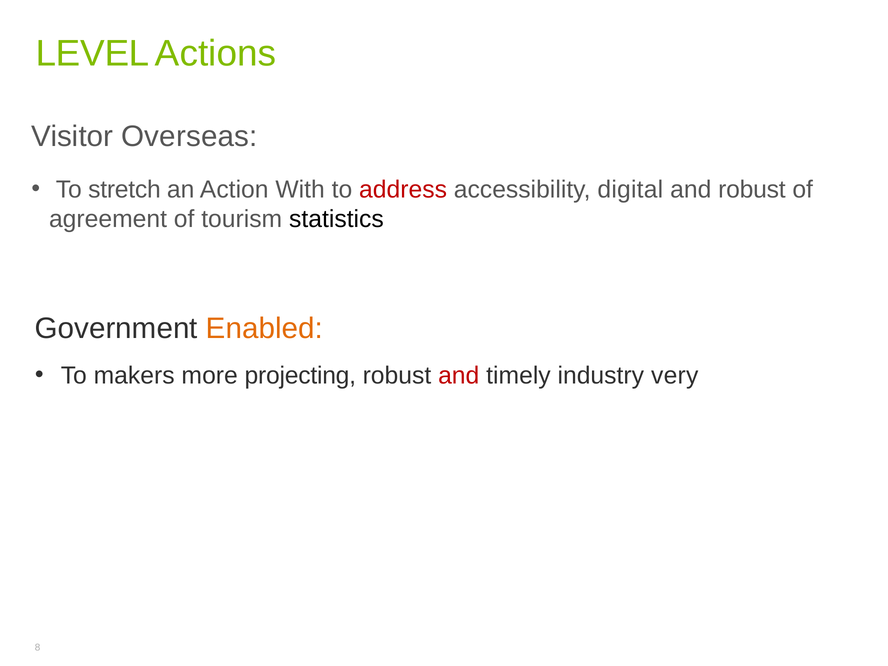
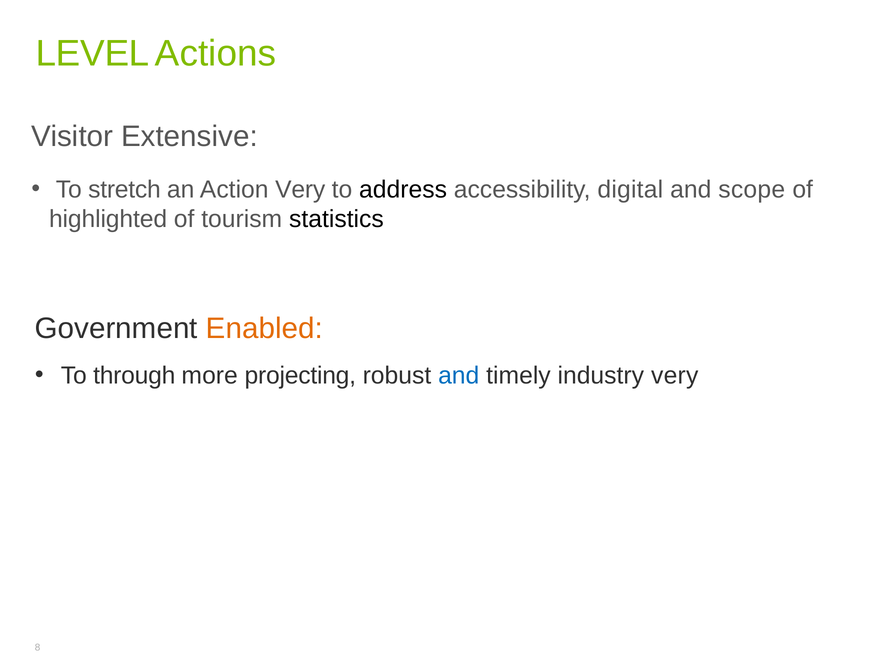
Overseas: Overseas -> Extensive (189, 137)
Action With: With -> Very (300, 190)
address colour: red -> black (403, 190)
and robust: robust -> scope (752, 190)
agreement: agreement -> highlighted (108, 219)
makers: makers -> through (134, 375)
and colour: red -> blue (459, 375)
